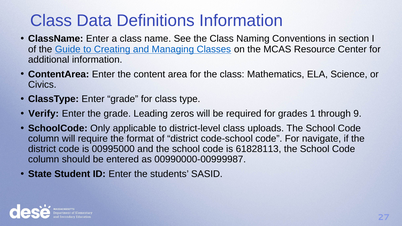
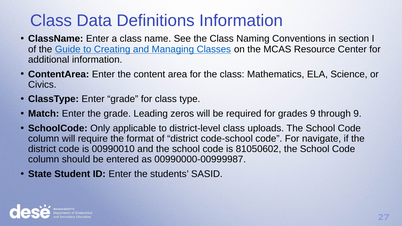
Verify: Verify -> Match (44, 114)
grades 1: 1 -> 9 (313, 114)
00995000: 00995000 -> 00990010 (113, 149)
61828113: 61828113 -> 81050602 (259, 149)
